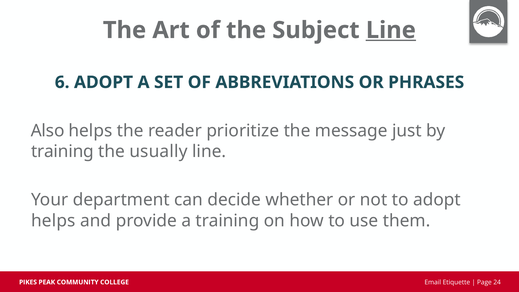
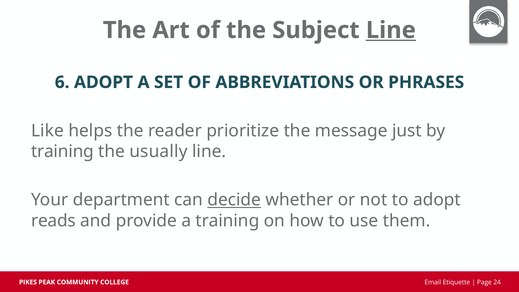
Also: Also -> Like (48, 131)
decide underline: none -> present (234, 200)
helps: helps -> reads (53, 221)
